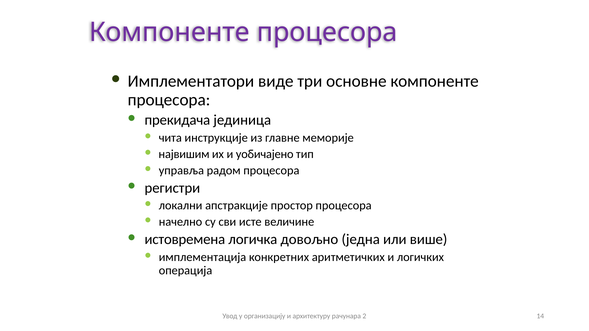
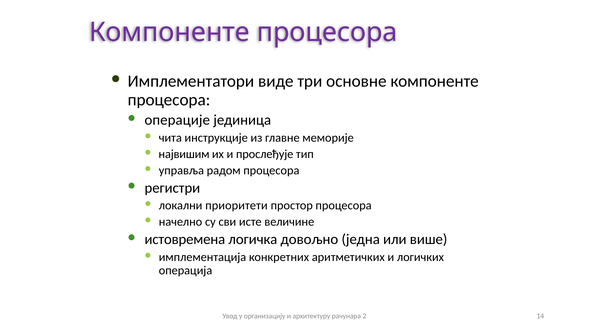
прекидача: прекидача -> операције (177, 120)
уобичајено: уобичајено -> прослеђује (265, 154)
апстракције: апстракције -> приоритети (236, 206)
